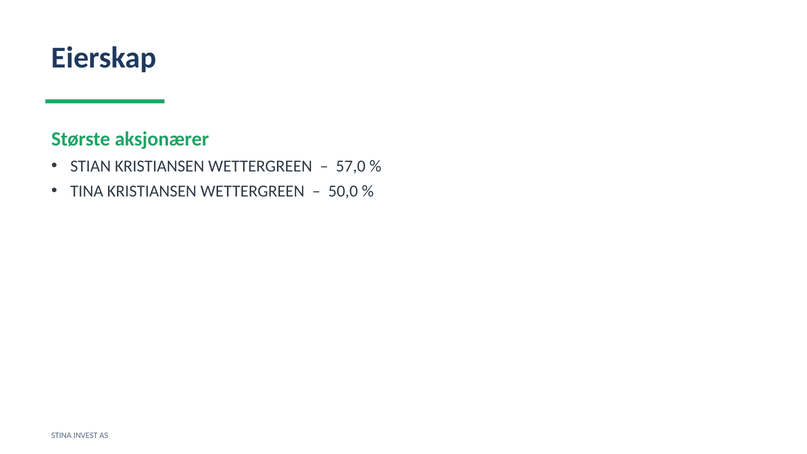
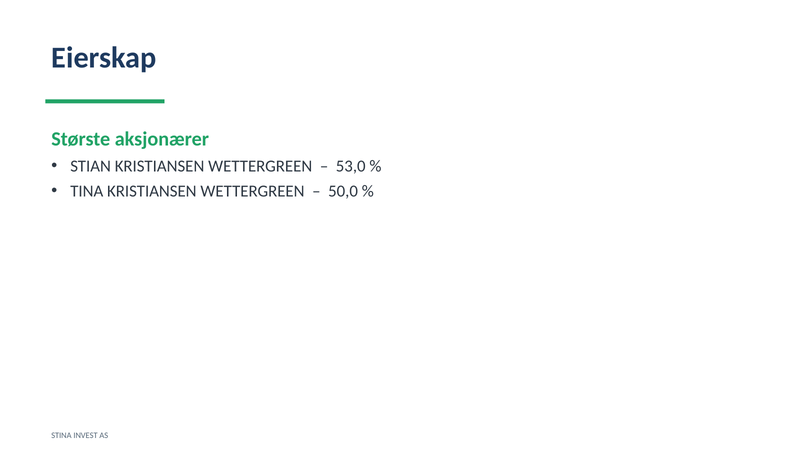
57,0: 57,0 -> 53,0 (351, 166)
